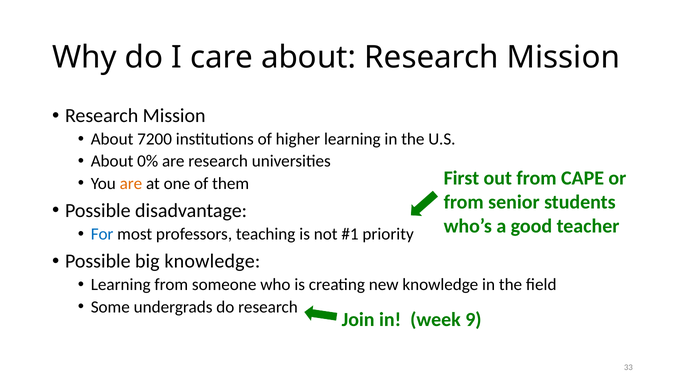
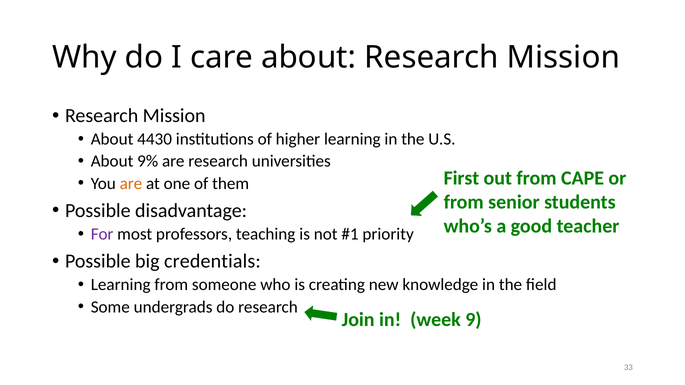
7200: 7200 -> 4430 (155, 139)
0%: 0% -> 9% (148, 161)
For colour: blue -> purple (102, 234)
big knowledge: knowledge -> credentials (212, 261)
